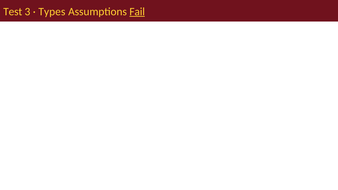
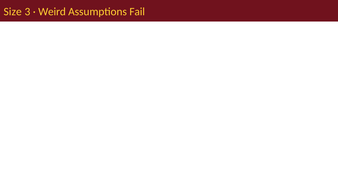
Test: Test -> Size (13, 12)
Types: Types -> Weird (52, 12)
Fail underline: present -> none (137, 12)
